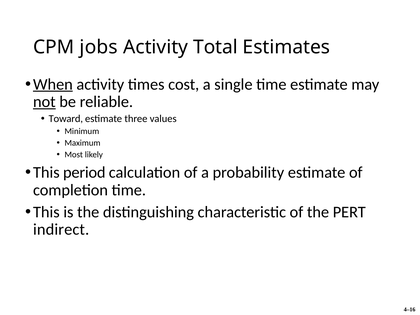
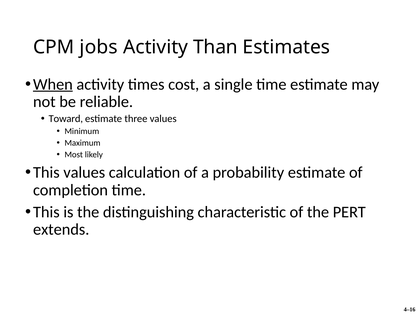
Total: Total -> Than (215, 47)
not underline: present -> none (44, 102)
This period: period -> values (84, 172)
indirect: indirect -> extends (61, 230)
